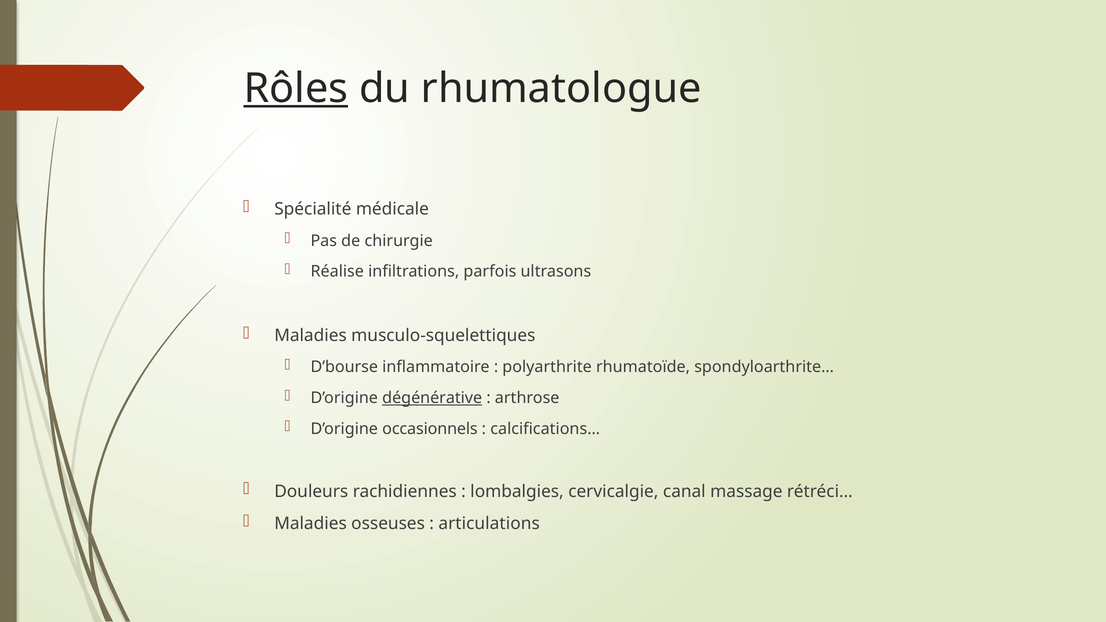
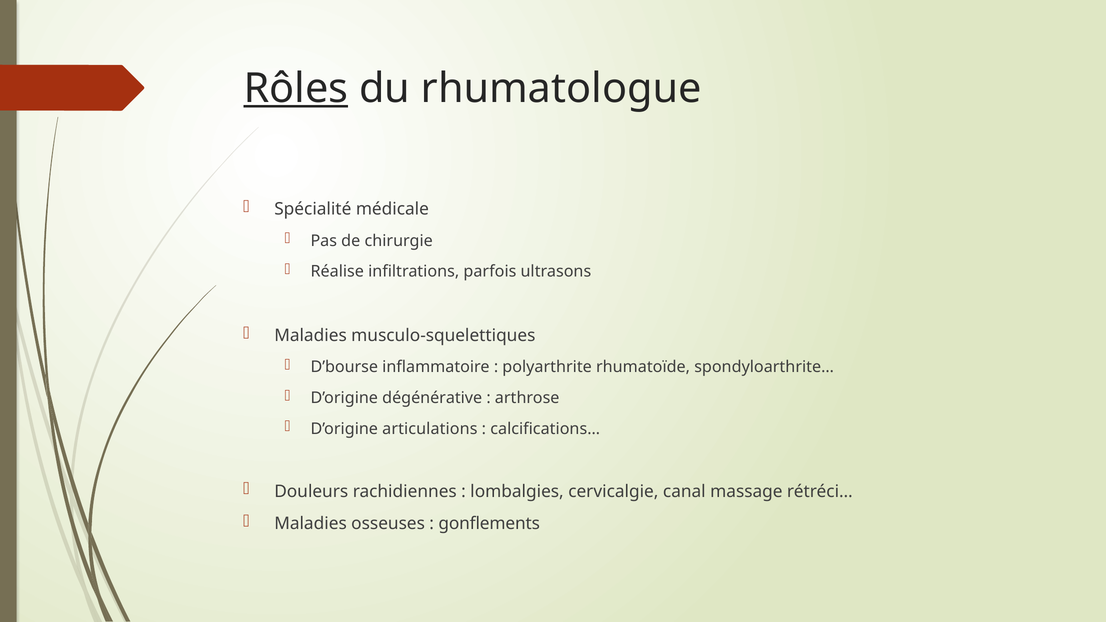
dégénérative underline: present -> none (432, 398)
occasionnels: occasionnels -> articulations (430, 429)
articulations: articulations -> gonflements (489, 524)
